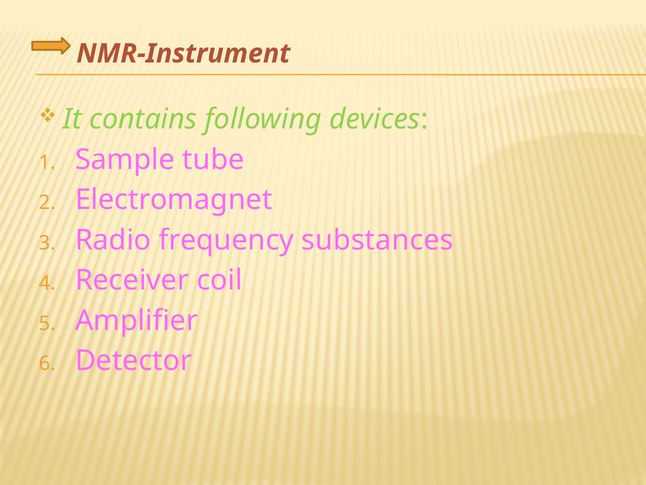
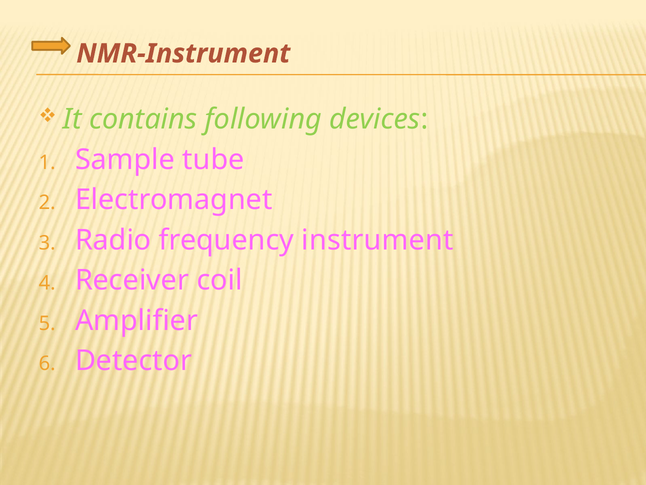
substances: substances -> instrument (378, 240)
